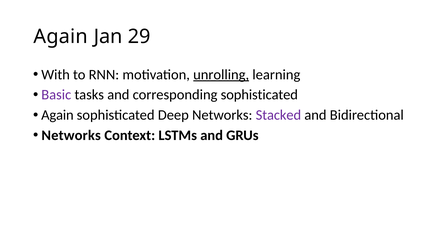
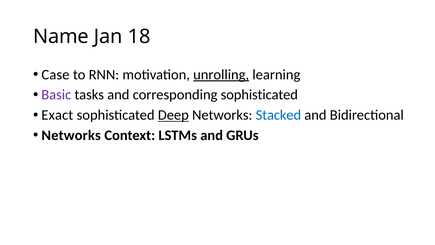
Again: Again -> Name (61, 37)
29: 29 -> 18 (139, 37)
With: With -> Case (55, 75)
Again: Again -> Exact (57, 115)
Deep underline: none -> present (173, 115)
Stacked colour: purple -> blue (278, 115)
